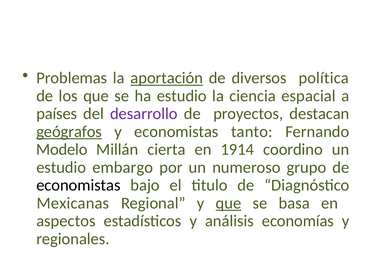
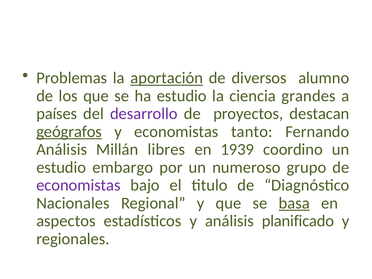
política: política -> alumno (324, 78)
espacial: espacial -> grandes (309, 96)
Modelo: Modelo -> Análisis (62, 150)
cierta: cierta -> libres (166, 150)
1914: 1914 -> 1939 (237, 150)
economistas colour: black -> purple (78, 185)
Mexicanas: Mexicanas -> Nacionales (73, 203)
que underline: present -> none (229, 203)
basa underline: none -> present (294, 203)
economías: economías -> planificado (298, 221)
